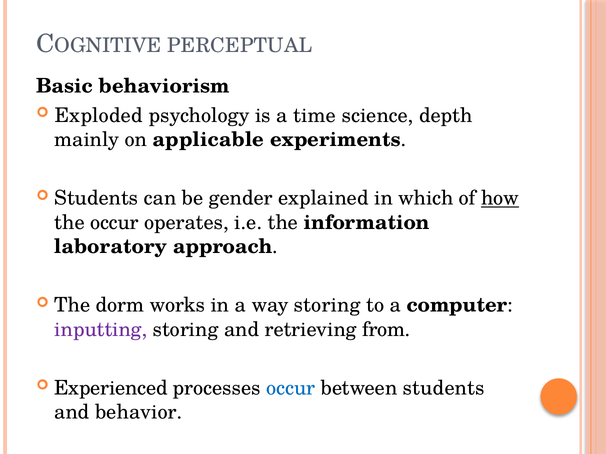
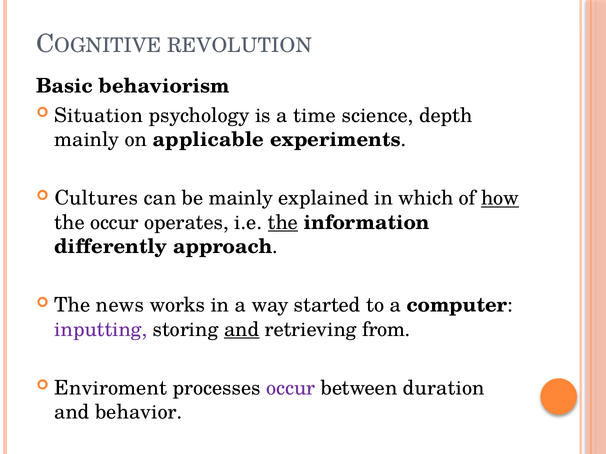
PERCEPTUAL: PERCEPTUAL -> REVOLUTION (240, 45)
Exploded: Exploded -> Situation (99, 116)
Students: Students -> Cultures (96, 198)
be gender: gender -> mainly (241, 198)
the underline: none -> present (283, 223)
laboratory: laboratory -> differently (111, 247)
dorm: dorm -> news (120, 305)
way storing: storing -> started (327, 305)
and underline: none -> present (242, 330)
Experienced: Experienced -> Enviroment (111, 388)
occur colour: blue -> purple (291, 388)
between students: students -> duration (444, 388)
